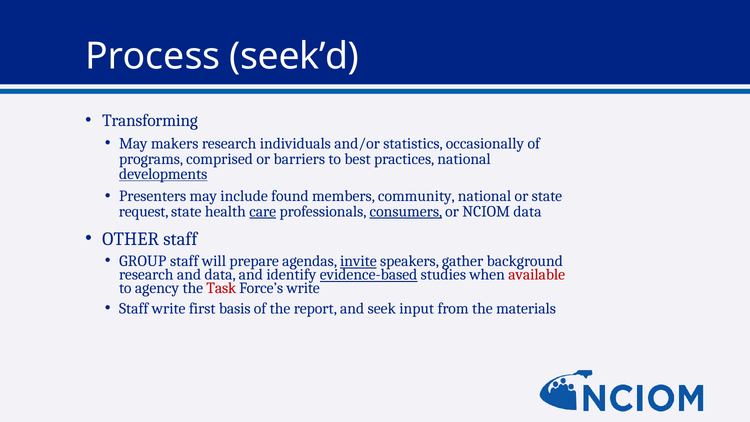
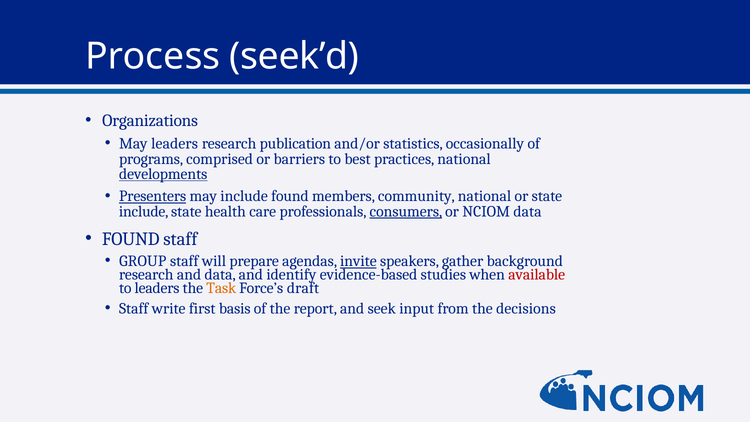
Transforming: Transforming -> Organizations (150, 121)
May makers: makers -> leaders (175, 144)
individuals: individuals -> publication (295, 144)
Presenters underline: none -> present (153, 196)
request: request -> include (144, 211)
care underline: present -> none (263, 211)
OTHER: OTHER -> FOUND (131, 239)
evidence-based underline: present -> none (369, 275)
to agency: agency -> leaders (157, 288)
Task colour: red -> orange (221, 288)
Force’s write: write -> draft (303, 288)
materials: materials -> decisions (526, 309)
